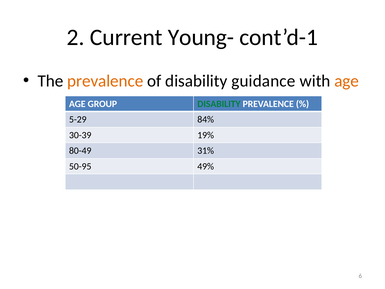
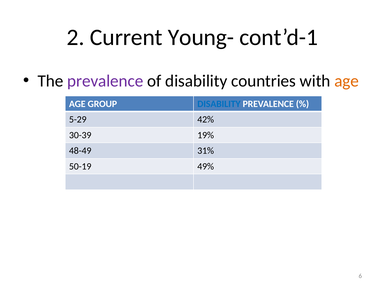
prevalence colour: orange -> purple (105, 81)
guidance: guidance -> countries (263, 81)
DISABILITY colour: green -> blue (219, 104)
84%: 84% -> 42% (206, 119)
80-49: 80-49 -> 48-49 (80, 151)
50-95: 50-95 -> 50-19 (80, 166)
